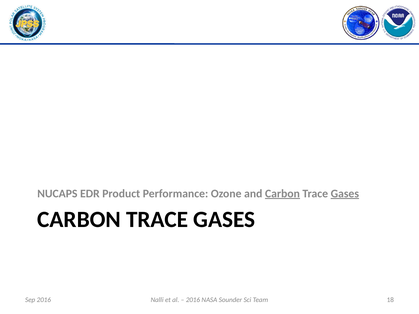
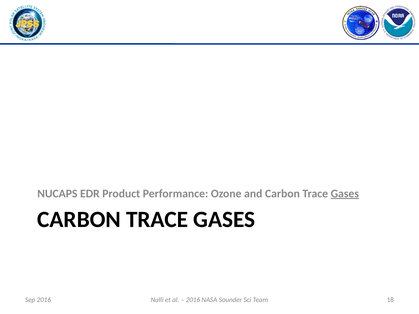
Carbon underline: present -> none (282, 194)
